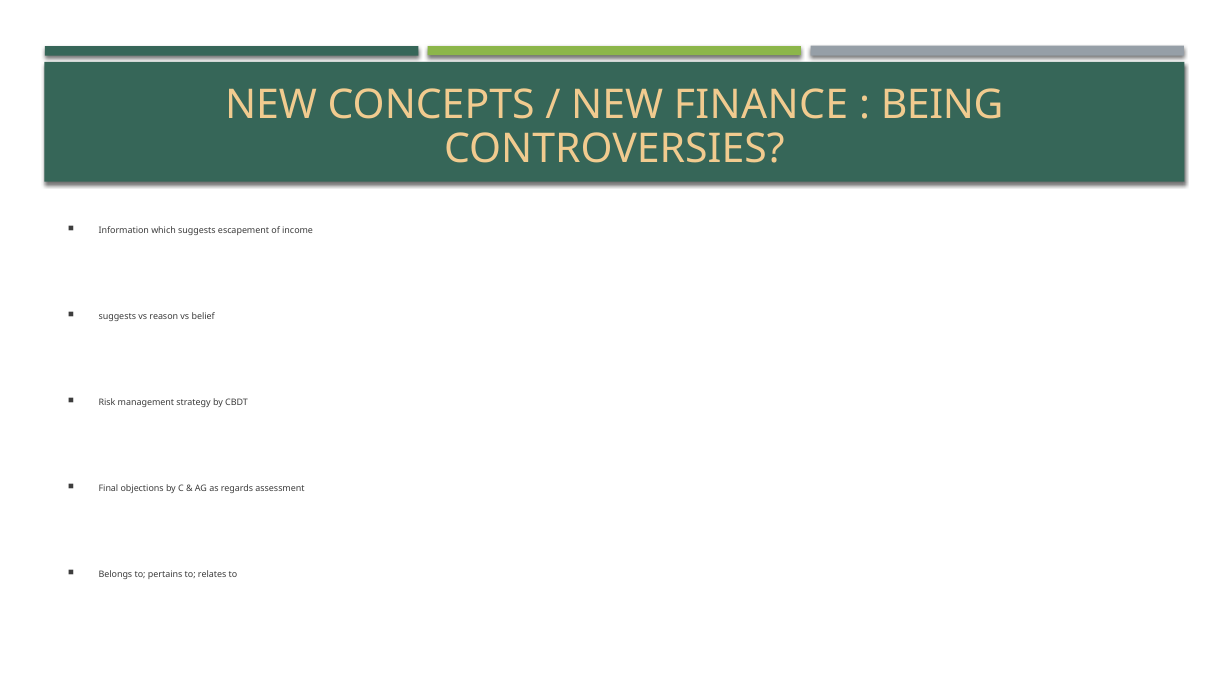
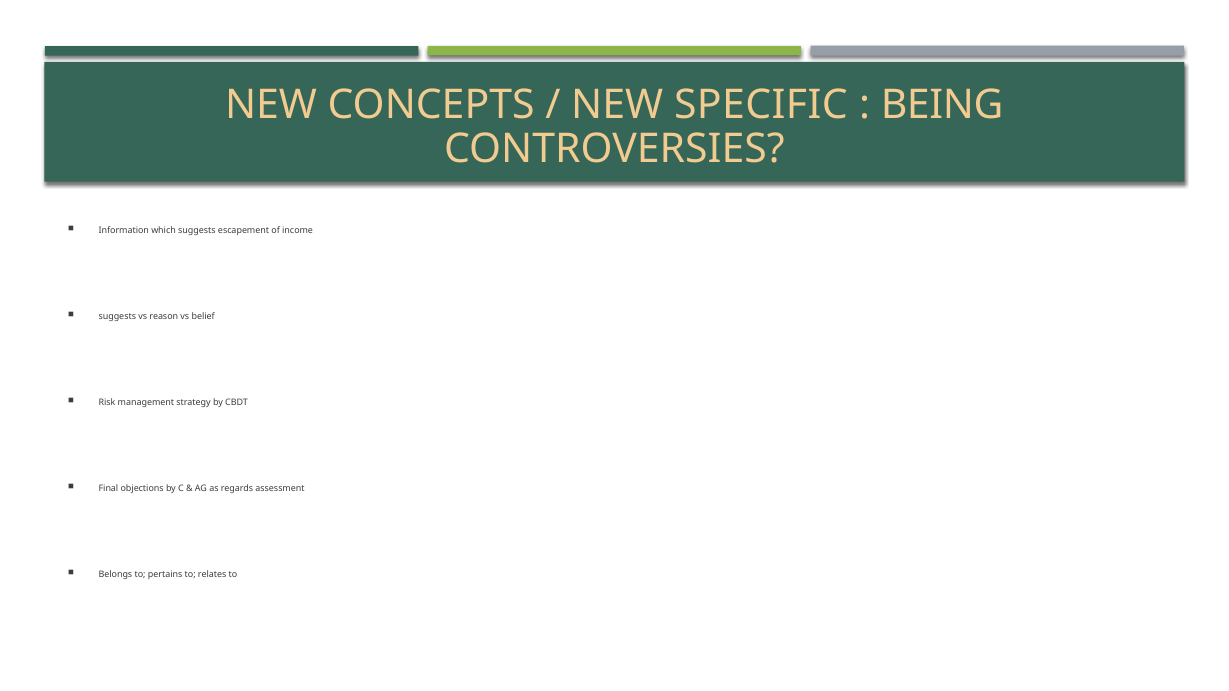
FINANCE: FINANCE -> SPECIFIC (761, 105)
